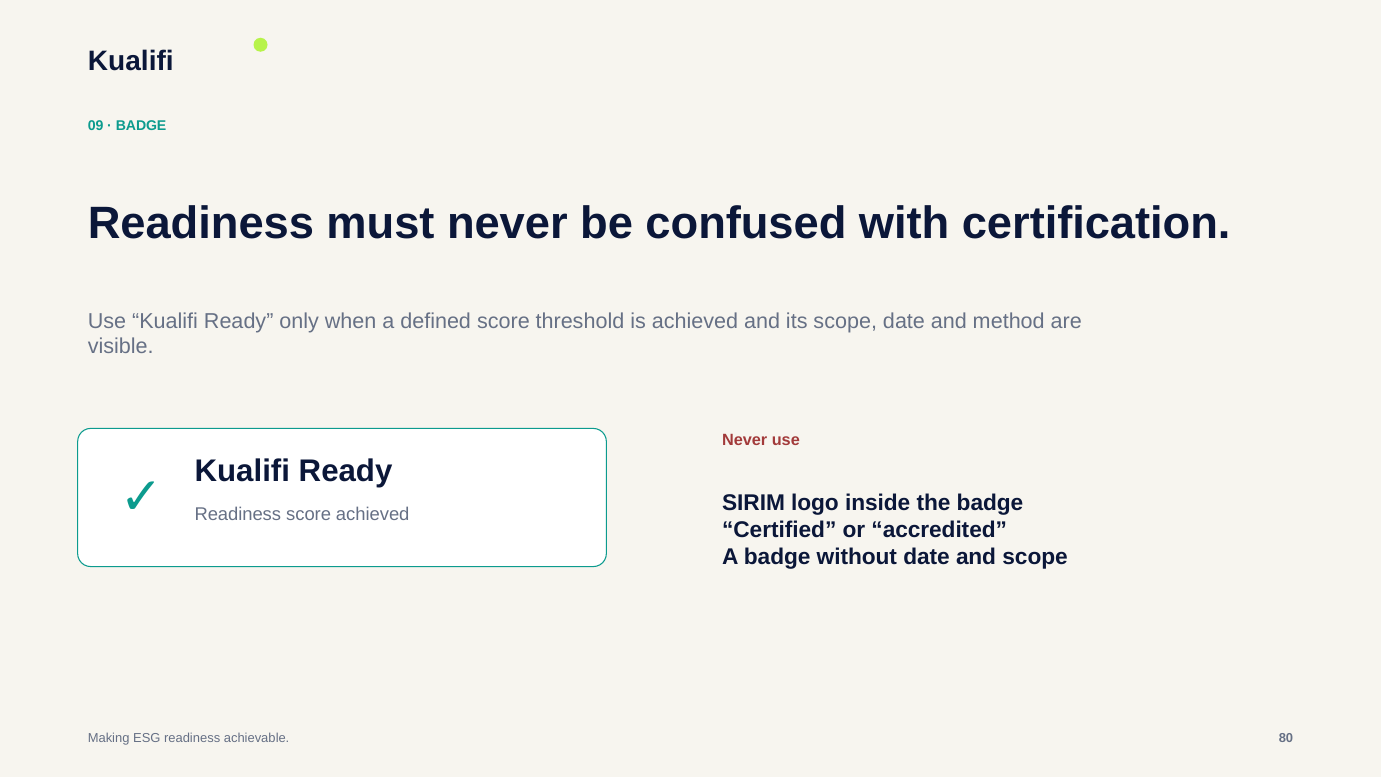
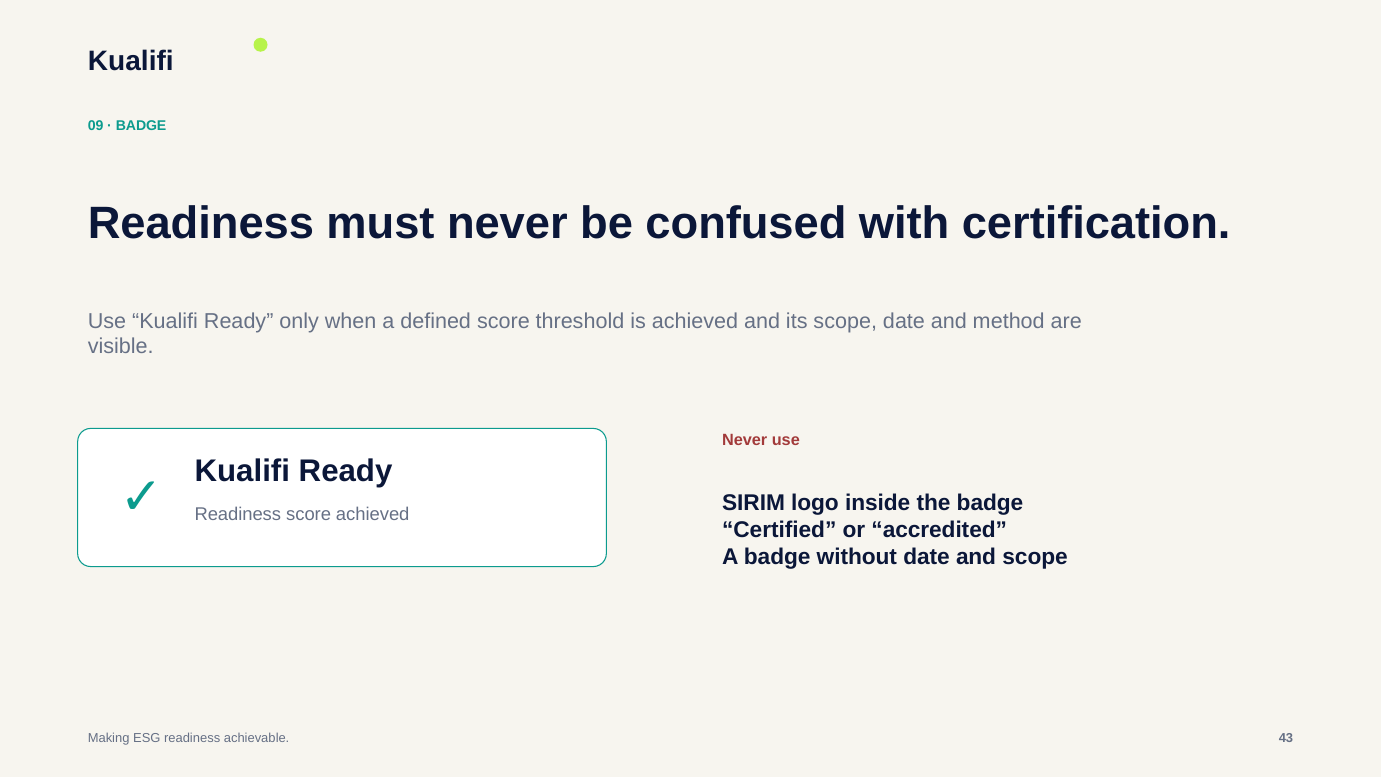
80: 80 -> 43 (1286, 738)
